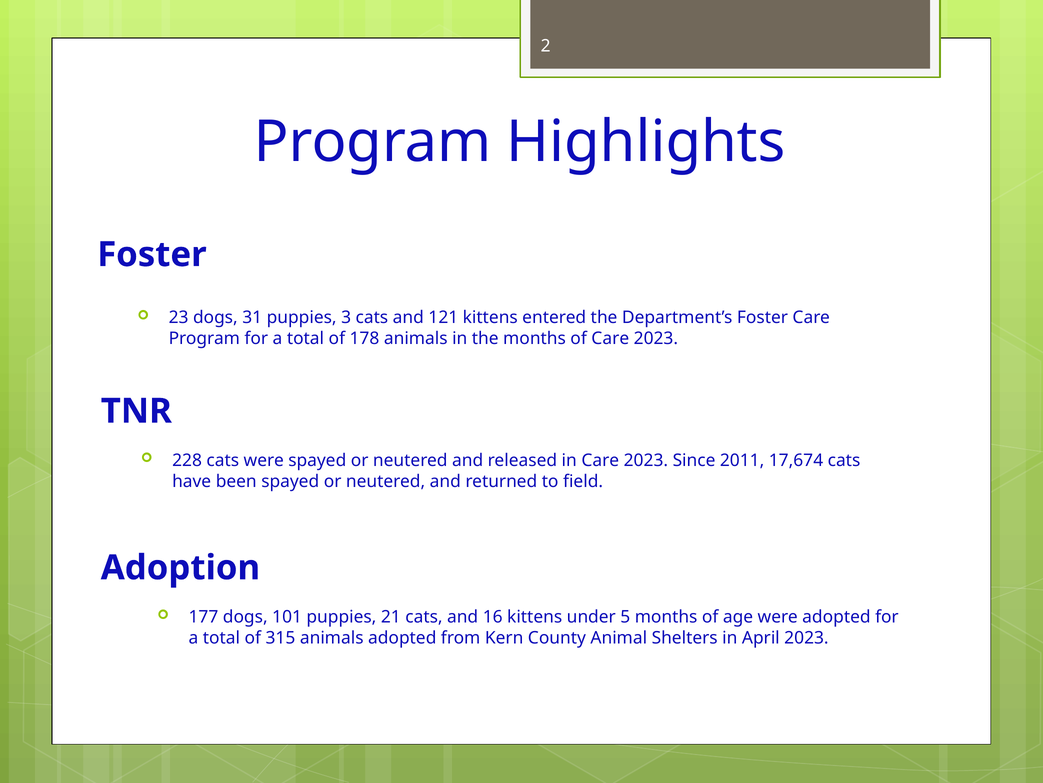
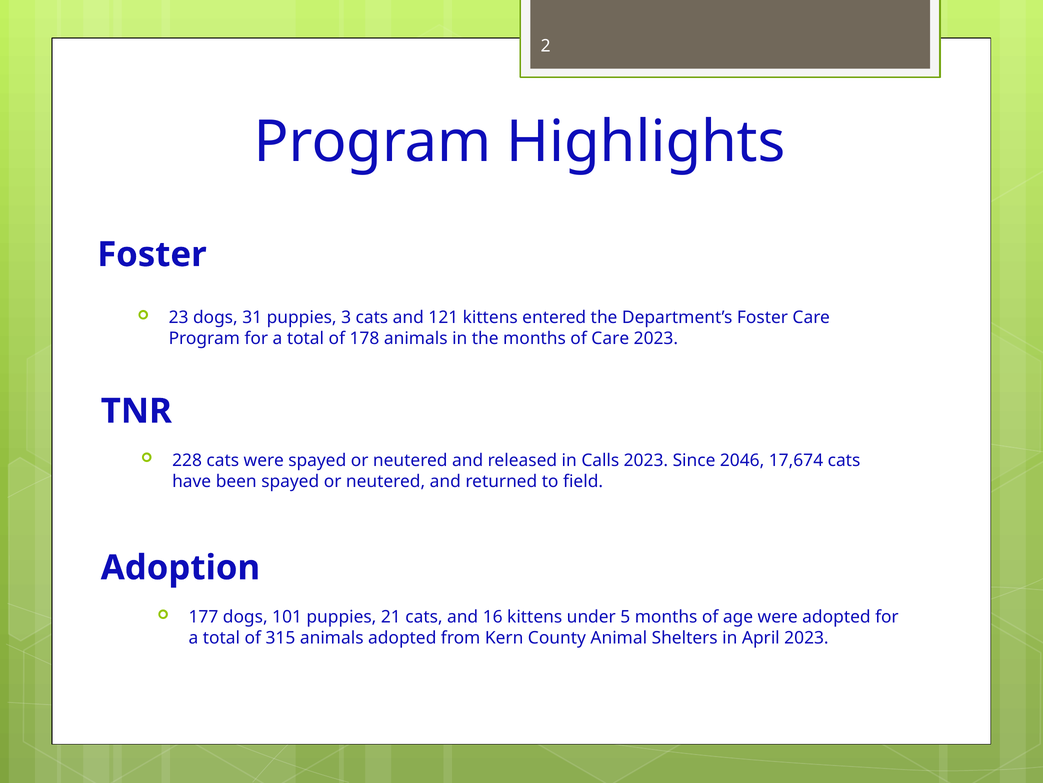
in Care: Care -> Calls (600, 460)
2011: 2011 -> 2046 (742, 460)
